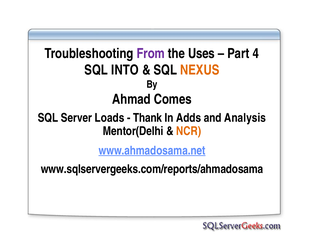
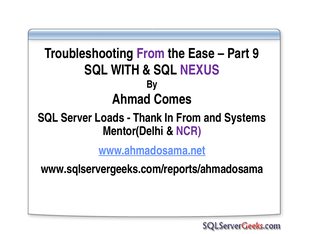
Uses: Uses -> Ease (201, 53)
4: 4 -> 9 (256, 53)
INTO: INTO -> WITH (125, 70)
NEXUS colour: orange -> purple (200, 70)
In Adds: Adds -> From (189, 118)
Analysis: Analysis -> Systems (245, 118)
NCR colour: orange -> purple (189, 131)
